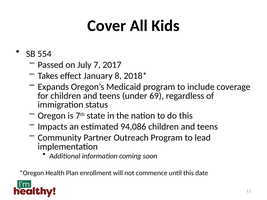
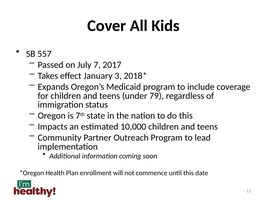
554: 554 -> 557 (44, 54)
8: 8 -> 3 (118, 76)
69: 69 -> 79 (157, 96)
94,086: 94,086 -> 10,000 (133, 127)
